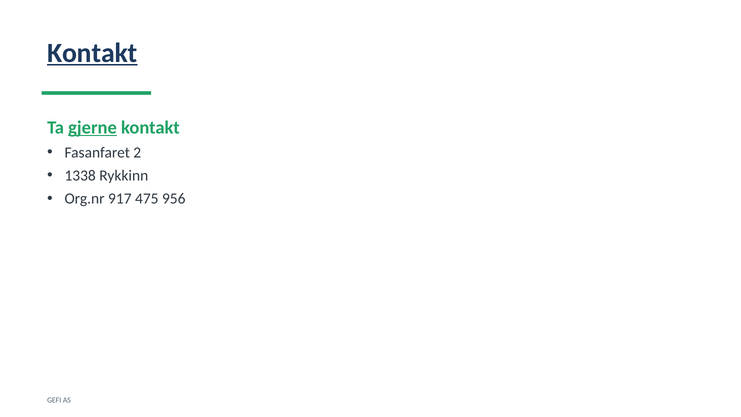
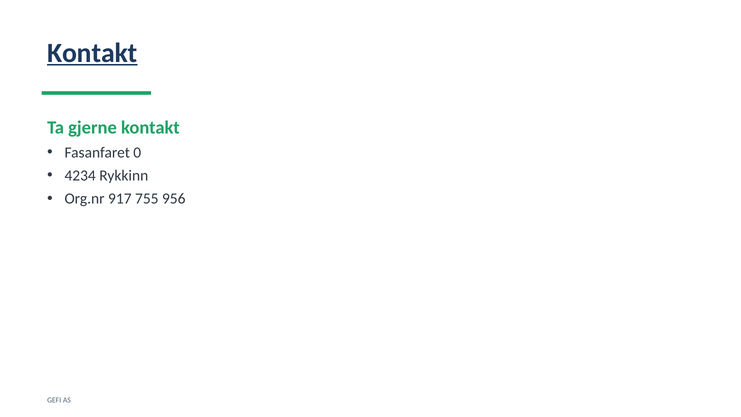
gjerne underline: present -> none (93, 128)
2: 2 -> 0 (137, 152)
1338: 1338 -> 4234 (80, 176)
475: 475 -> 755 (147, 199)
